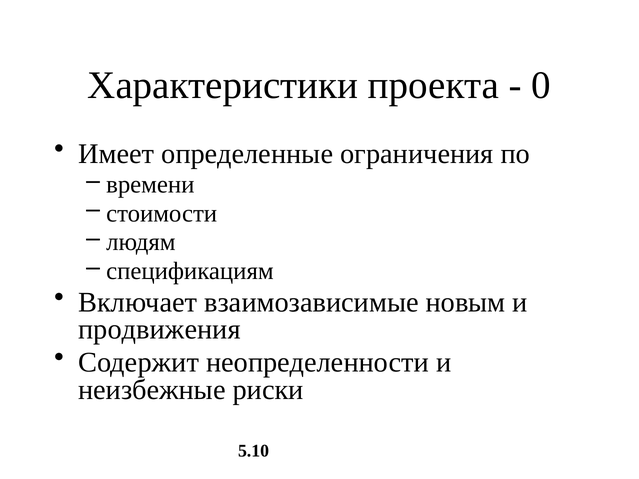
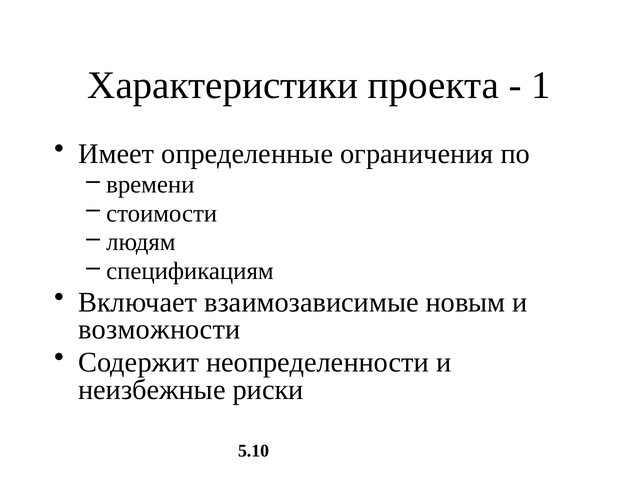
0: 0 -> 1 (541, 85)
продвижения: продвижения -> возможности (159, 330)
